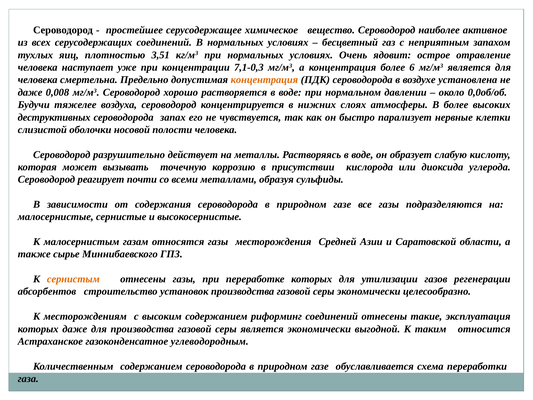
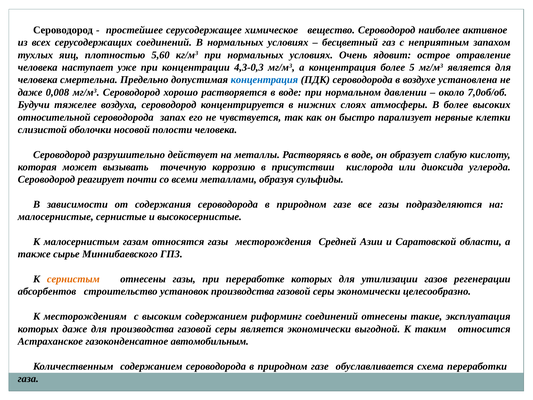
3,51: 3,51 -> 5,60 (161, 55)
7,1-0,3: 7,1-0,3 -> 4,3-0,3 (249, 67)
6: 6 -> 5 (412, 67)
концентрация colour: orange -> blue (264, 80)
0,0об/об: 0,0об/об -> 7,0об/об (487, 92)
деструктивных: деструктивных -> относительной (54, 117)
углеводородным: углеводородным -> автомобильным (210, 341)
